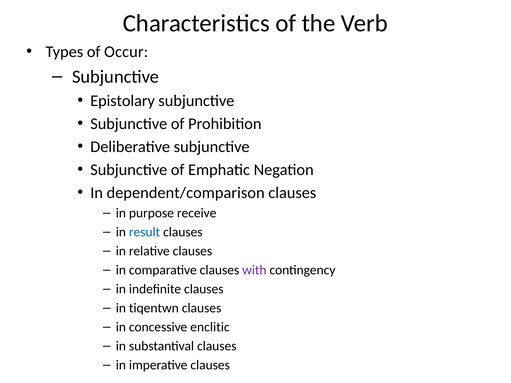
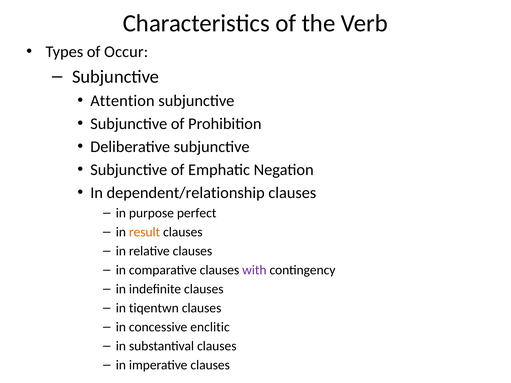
Epistolary: Epistolary -> Attention (122, 101)
dependent/comparison: dependent/comparison -> dependent/relationship (186, 193)
receive: receive -> perfect (197, 213)
result colour: blue -> orange (145, 232)
